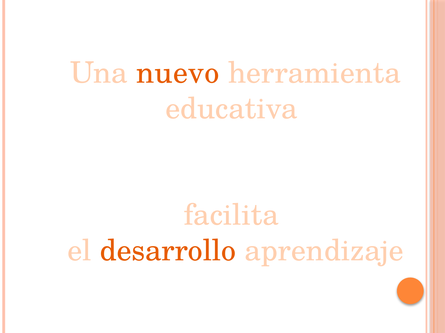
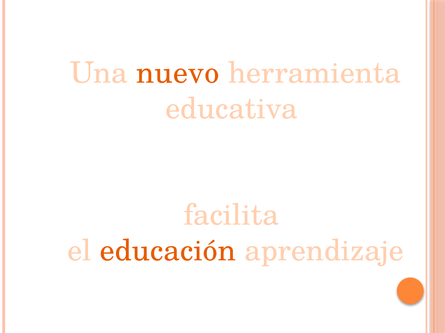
desarrollo: desarrollo -> educación (168, 251)
